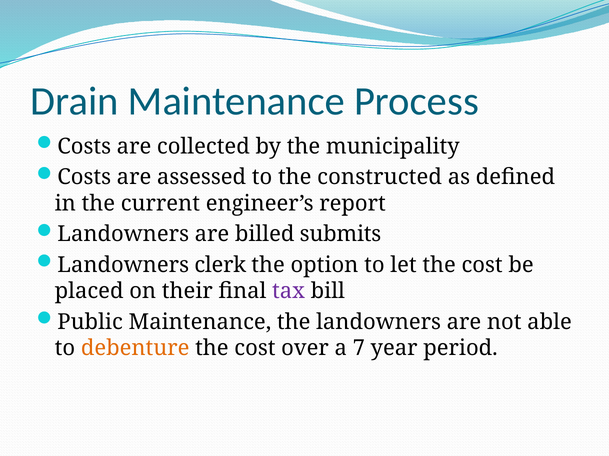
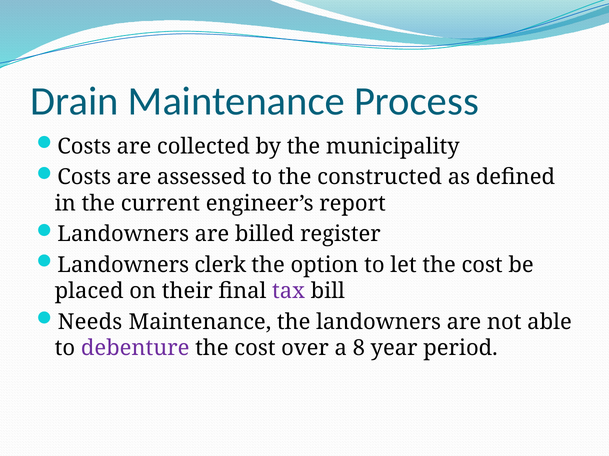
submits: submits -> register (340, 235)
Public: Public -> Needs (90, 322)
debenture colour: orange -> purple (135, 349)
7: 7 -> 8 (359, 349)
